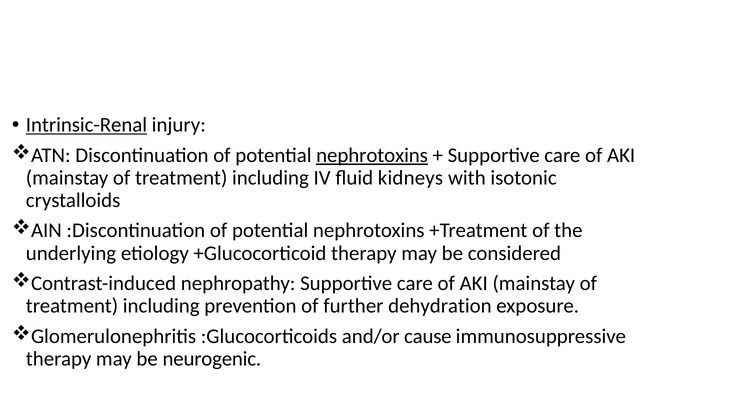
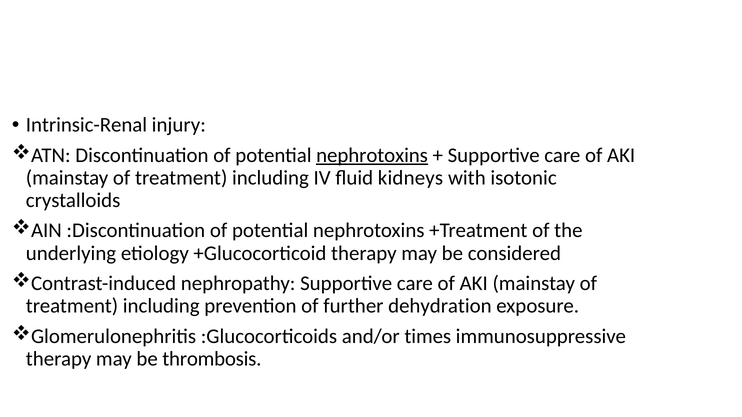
Intrinsic-Renal underline: present -> none (86, 125)
cause: cause -> times (428, 337)
neurogenic: neurogenic -> thrombosis (212, 359)
